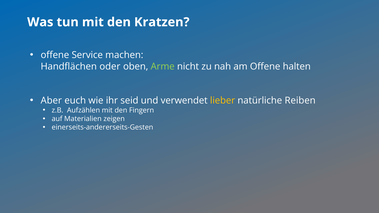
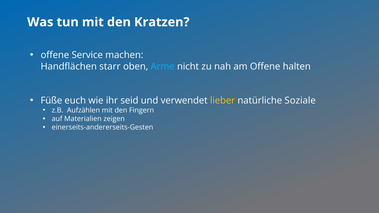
oder: oder -> starr (110, 66)
Arme colour: light green -> light blue (163, 66)
Aber: Aber -> Füße (51, 101)
Reiben: Reiben -> Soziale (300, 101)
